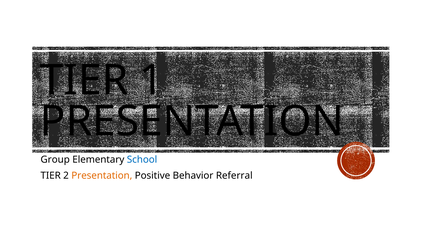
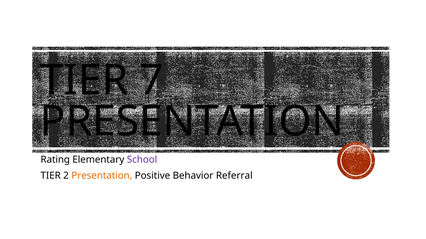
1: 1 -> 7 (151, 81)
Group: Group -> Rating (55, 160)
School colour: blue -> purple (142, 160)
